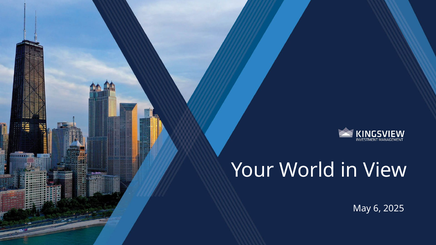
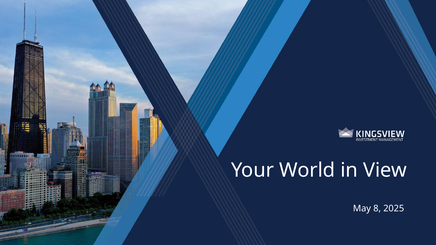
6: 6 -> 8 (377, 209)
